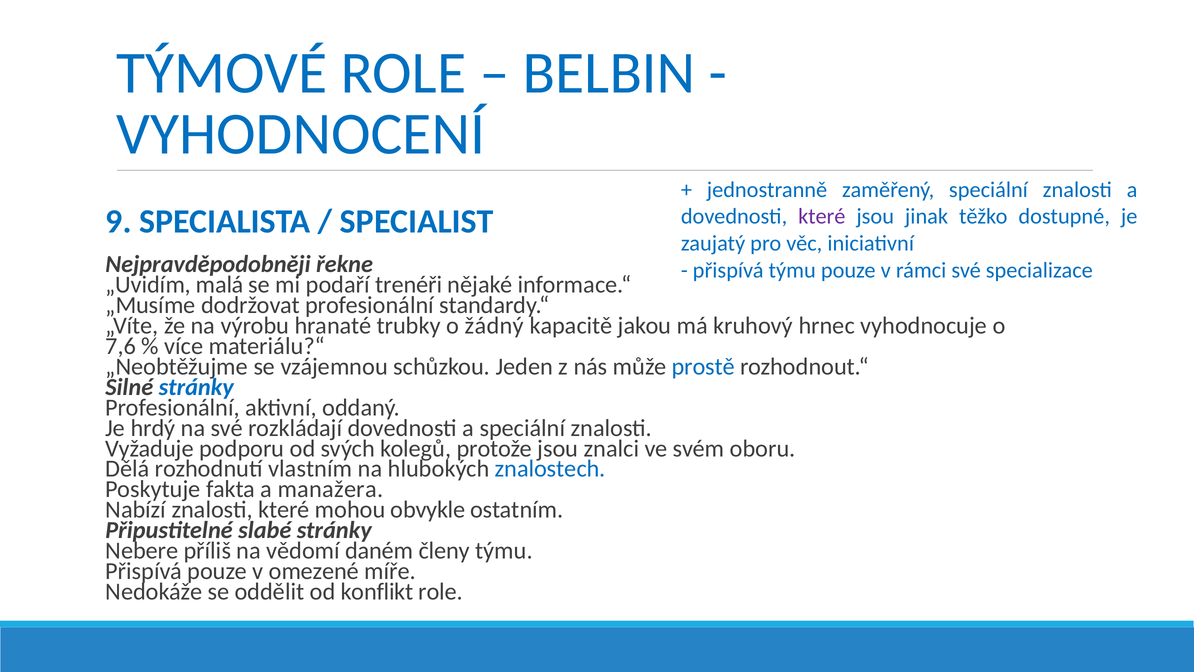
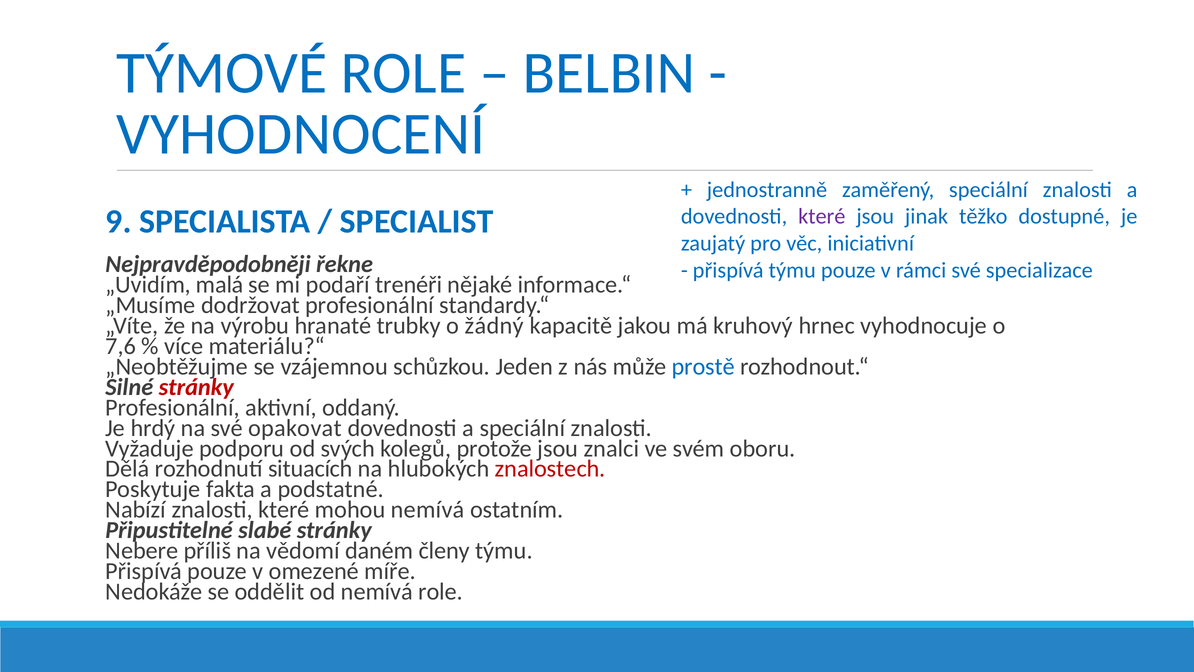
stránky colour: blue -> red (196, 387)
rozkládají: rozkládají -> opakovat (295, 428)
vlastním: vlastním -> situacích (310, 469)
znalostech colour: blue -> red (550, 469)
manažera: manažera -> podstatné (331, 489)
mohou obvykle: obvykle -> nemívá (428, 510)
od konflikt: konflikt -> nemívá (377, 591)
